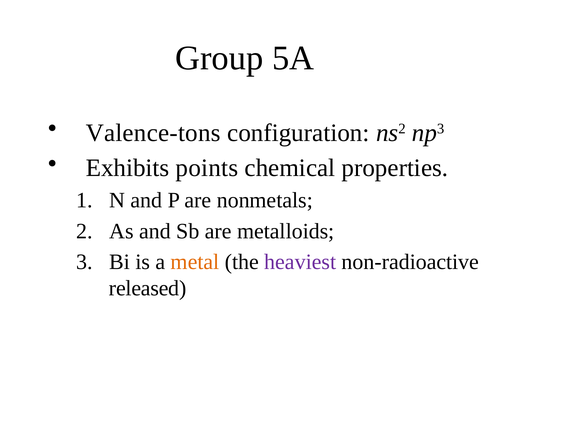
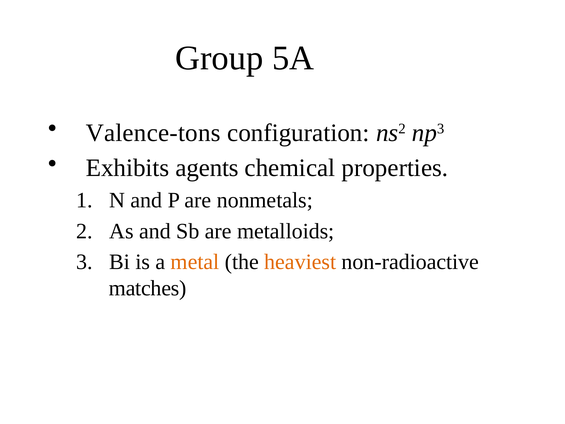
points: points -> agents (207, 168)
heaviest colour: purple -> orange (300, 262)
released: released -> matches (148, 288)
